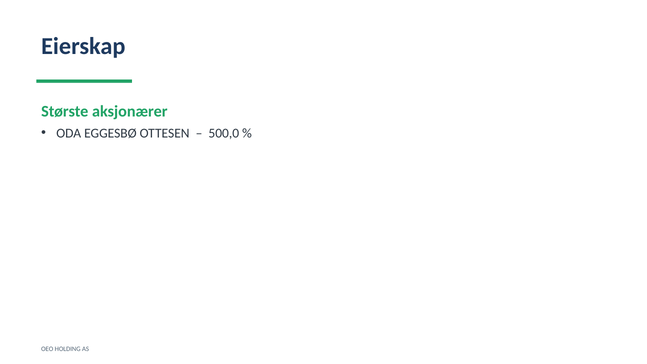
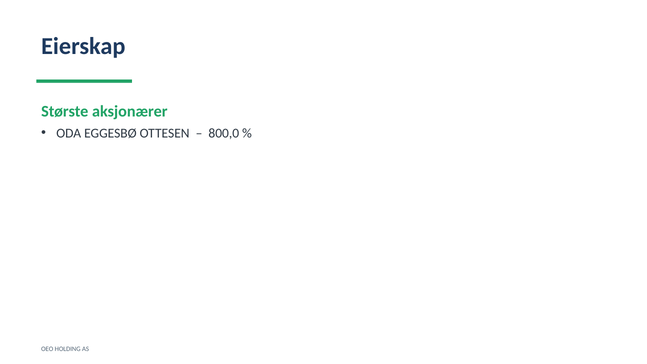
500,0: 500,0 -> 800,0 (224, 133)
